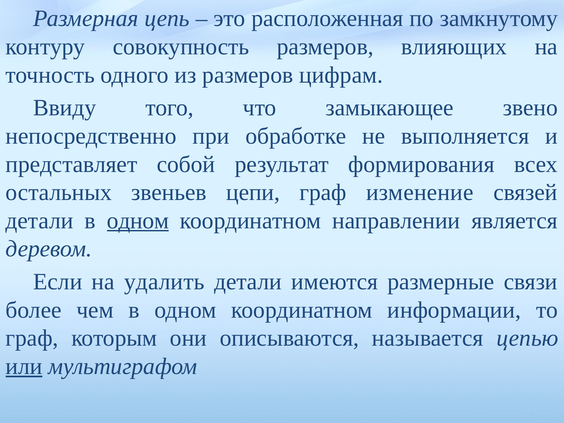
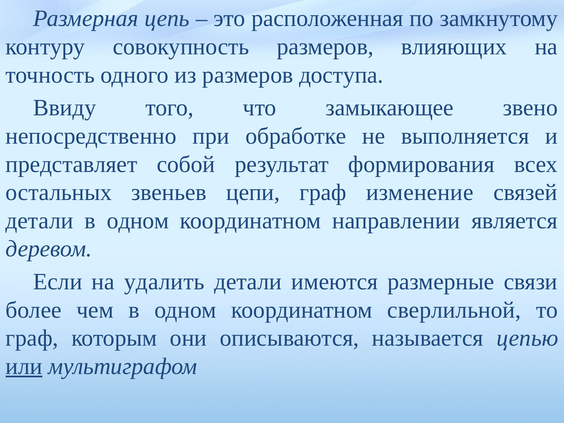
цифрам: цифрам -> доступа (341, 75)
одном underline: present -> none (138, 221)
информации: информации -> сверлильной (454, 310)
